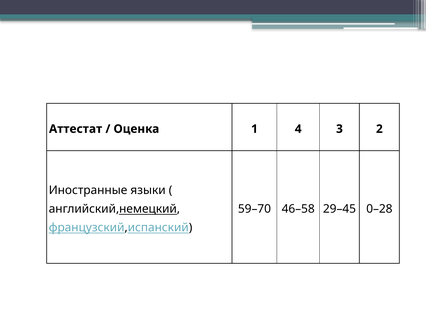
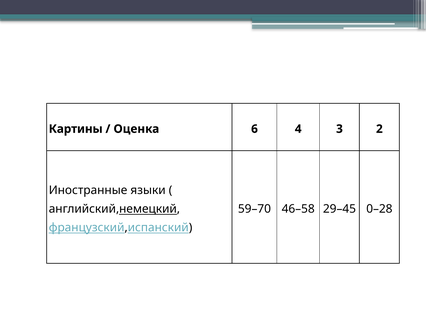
Аттестат: Аттестат -> Картины (76, 129)
1: 1 -> 6 (254, 129)
